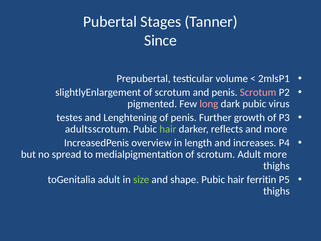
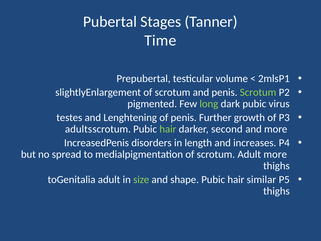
Since: Since -> Time (160, 40)
Scrotum colour: pink -> light green (258, 92)
long colour: pink -> light green (209, 104)
reflects: reflects -> second (227, 129)
overview: overview -> disorders (152, 143)
ferritin: ferritin -> similar (261, 179)
